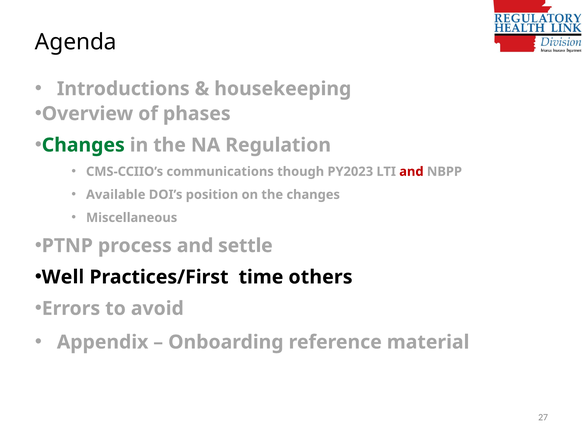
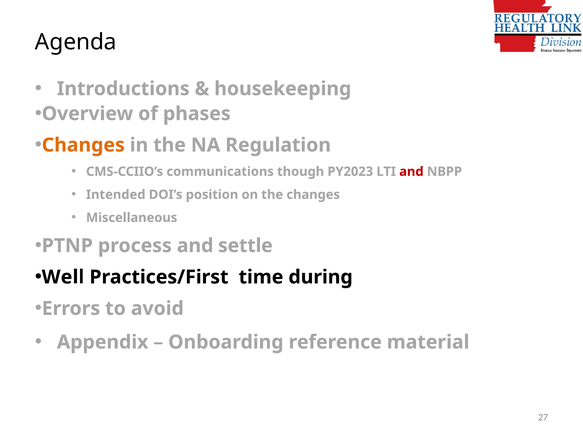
Changes colour: green -> orange (83, 145)
Available: Available -> Intended (116, 195)
others: others -> during (321, 277)
